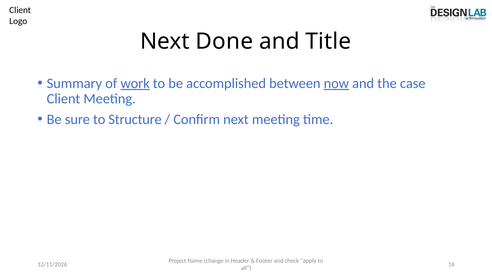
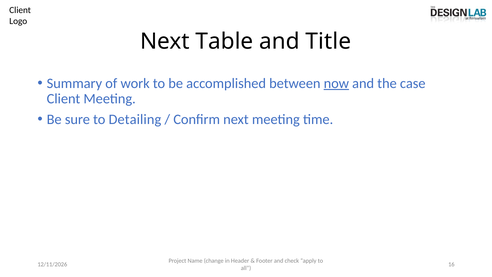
Done: Done -> Table (224, 41)
work underline: present -> none (135, 83)
Structure: Structure -> Detailing (135, 119)
